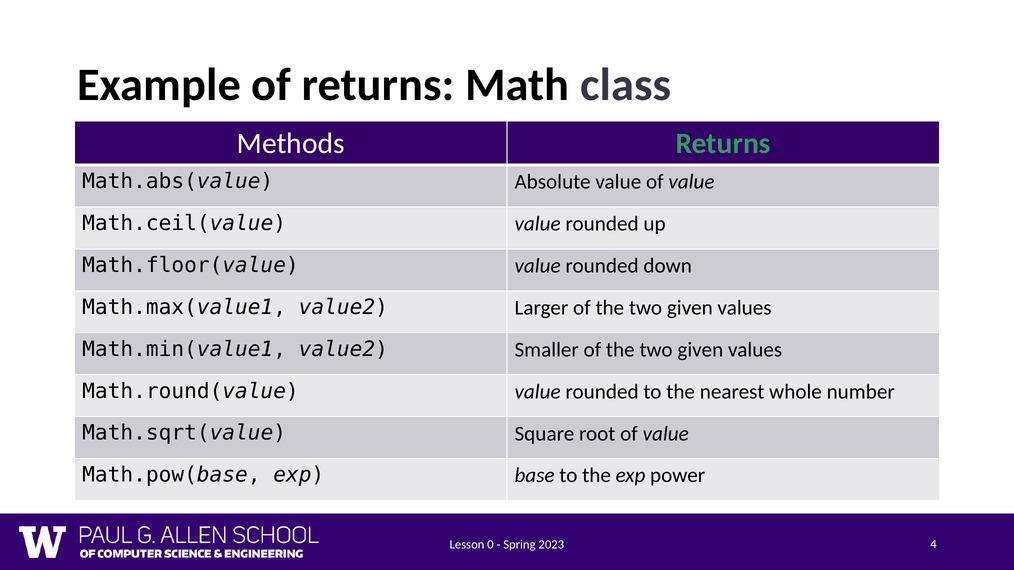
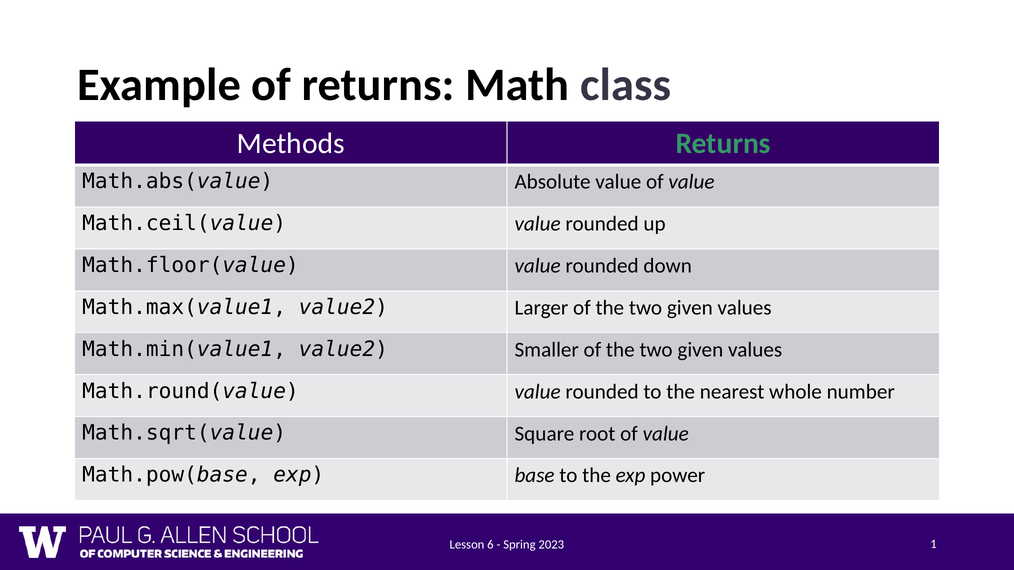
0: 0 -> 6 (490, 545)
4: 4 -> 1 (934, 545)
